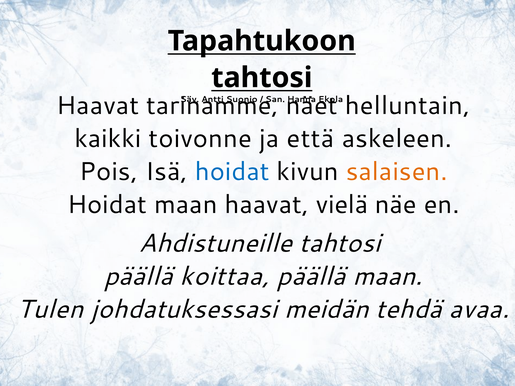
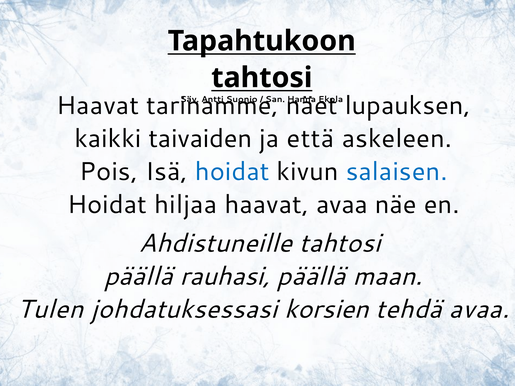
helluntain: helluntain -> lupauksen (408, 106)
toivonne: toivonne -> taivaiden (200, 139)
salaisen colour: orange -> blue (397, 172)
Hoidat maan: maan -> hiljaa (186, 205)
haavat vielä: vielä -> avaa (342, 205)
koittaa: koittaa -> rauhasi (225, 277)
meidän: meidän -> korsien (327, 310)
